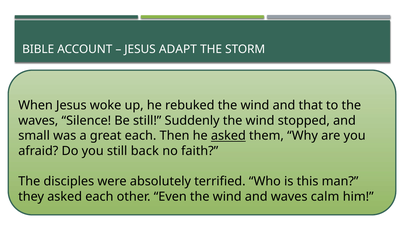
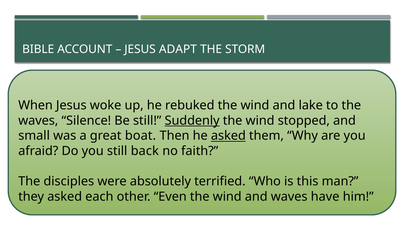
that: that -> lake (311, 105)
Suddenly underline: none -> present (192, 120)
great each: each -> boat (140, 136)
calm: calm -> have (325, 196)
